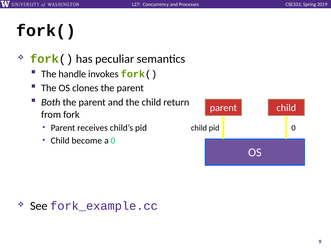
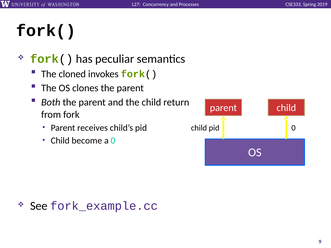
handle: handle -> cloned (72, 74)
